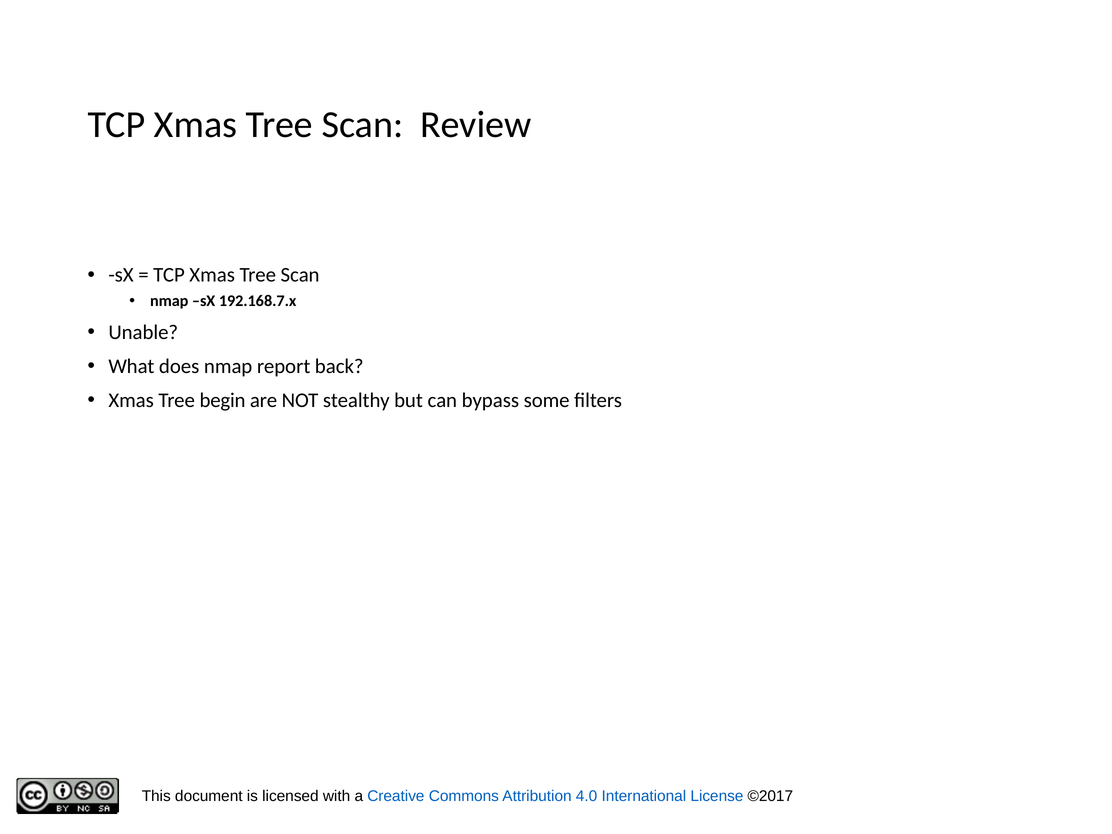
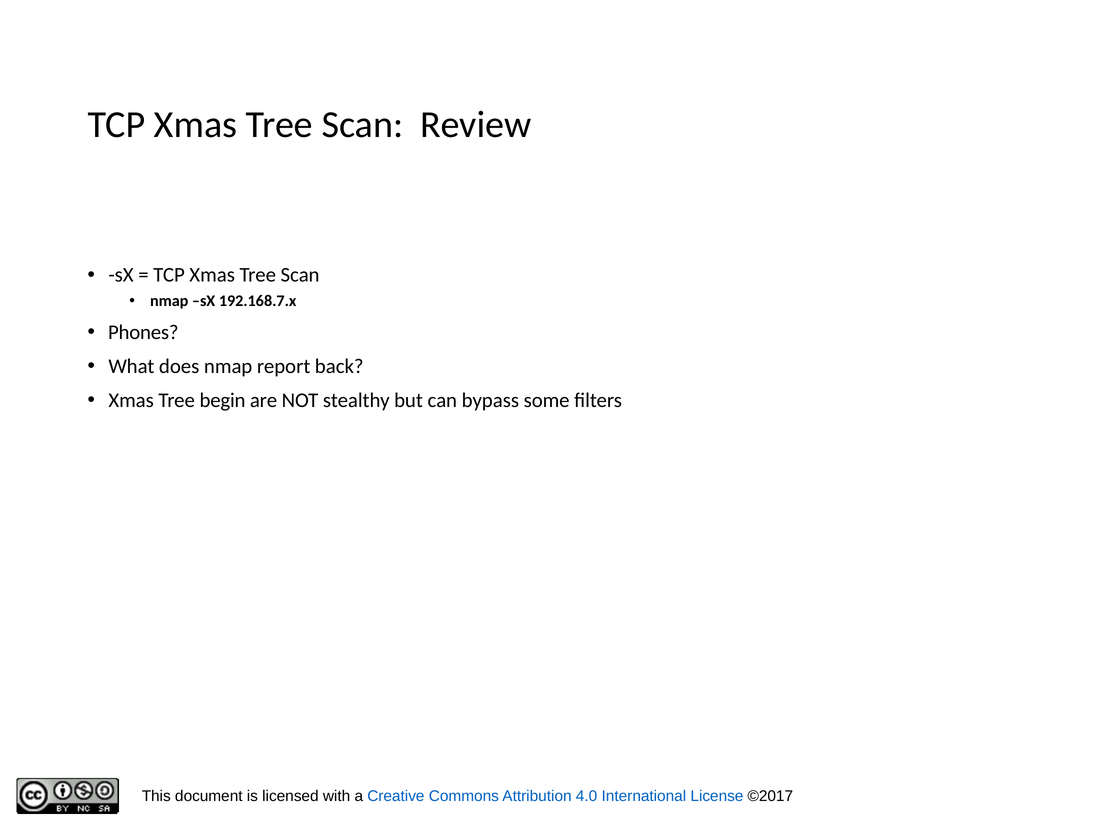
Unable: Unable -> Phones (143, 332)
